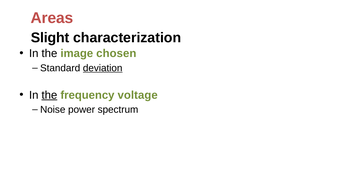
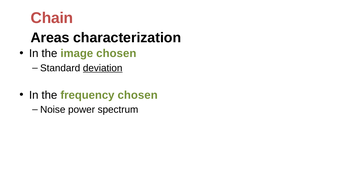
Areas: Areas -> Chain (52, 18)
Slight: Slight -> Areas (50, 38)
the underline: present -> none (49, 95)
frequency voltage: voltage -> chosen (138, 95)
